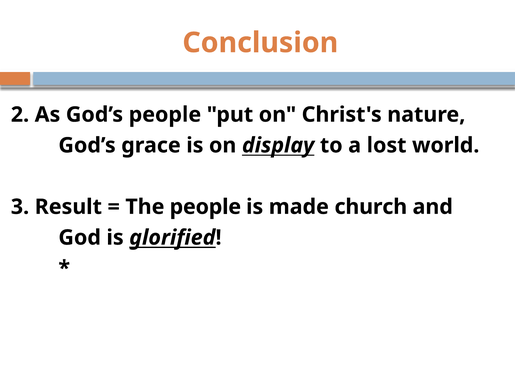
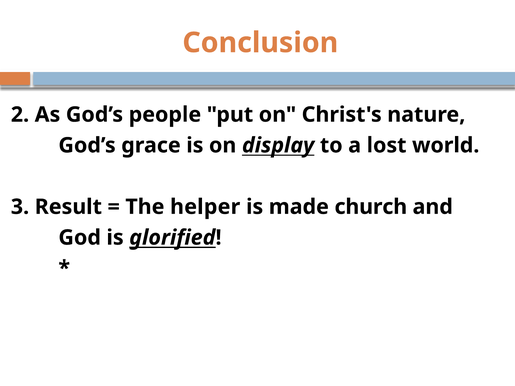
The people: people -> helper (205, 207)
